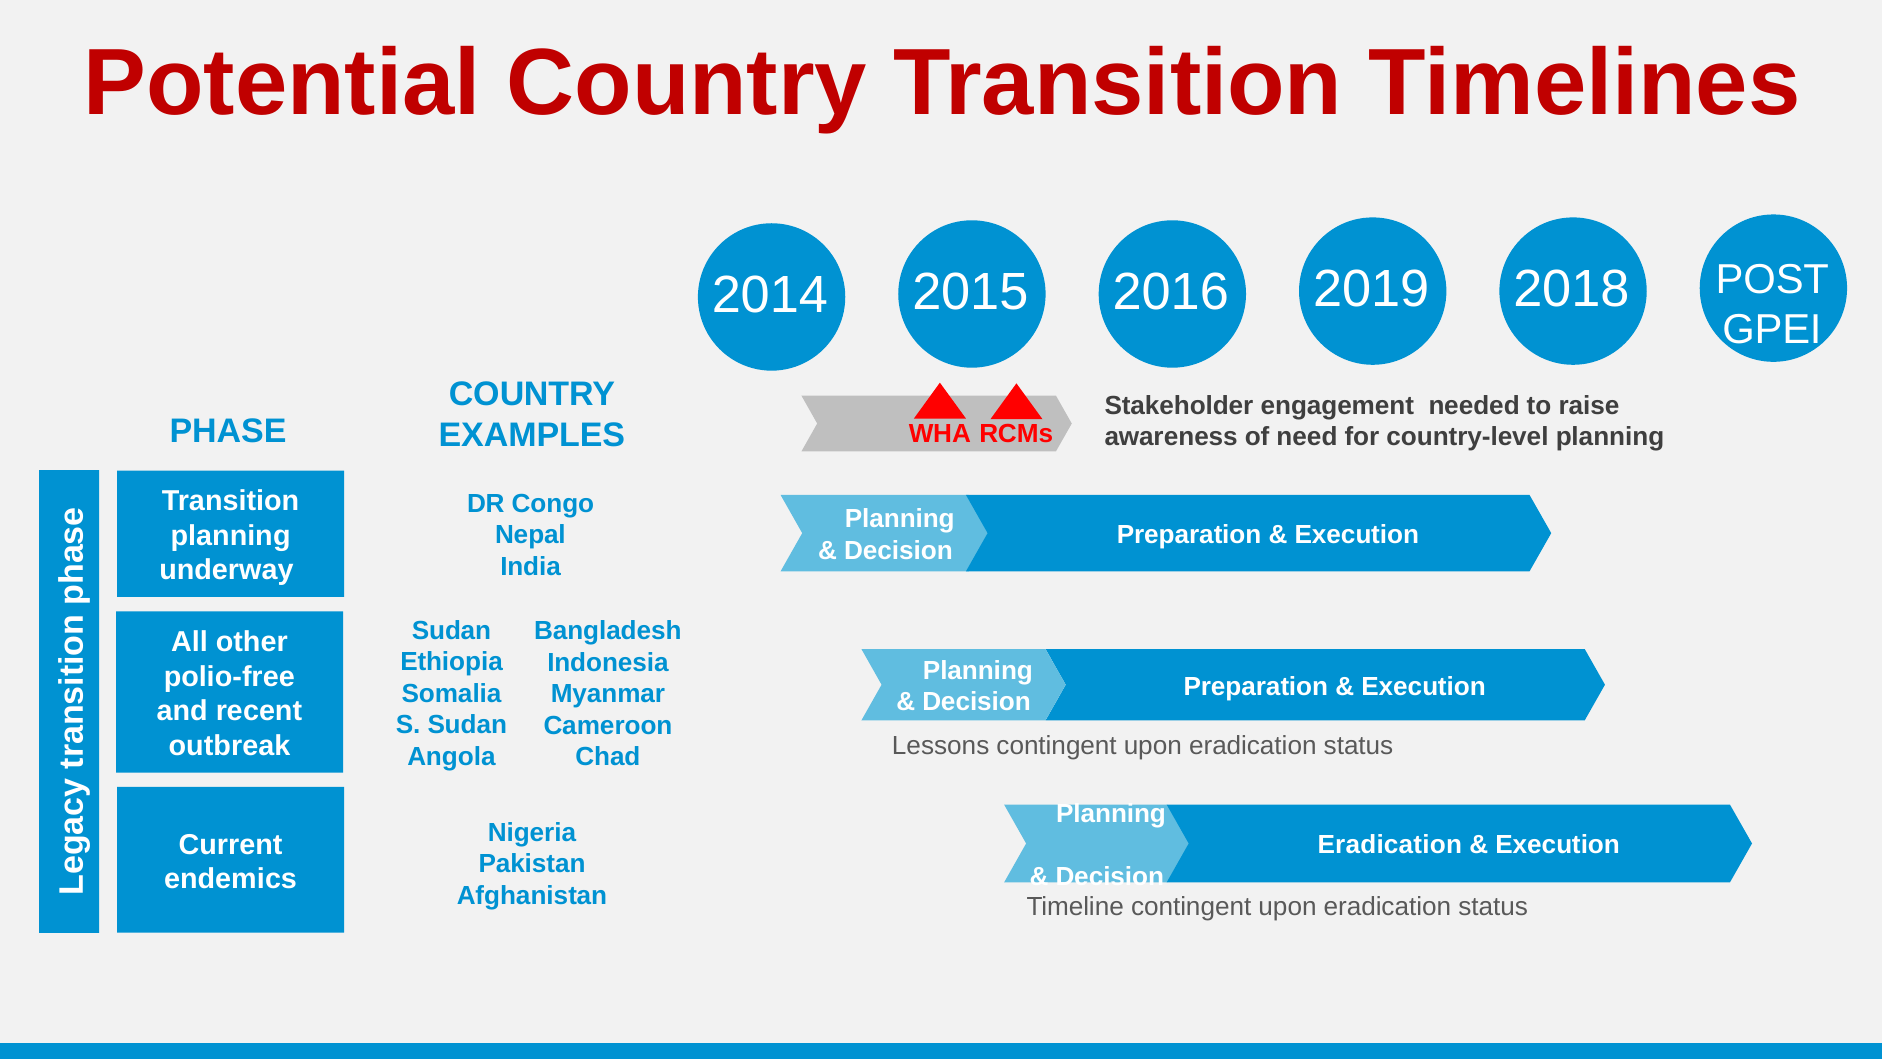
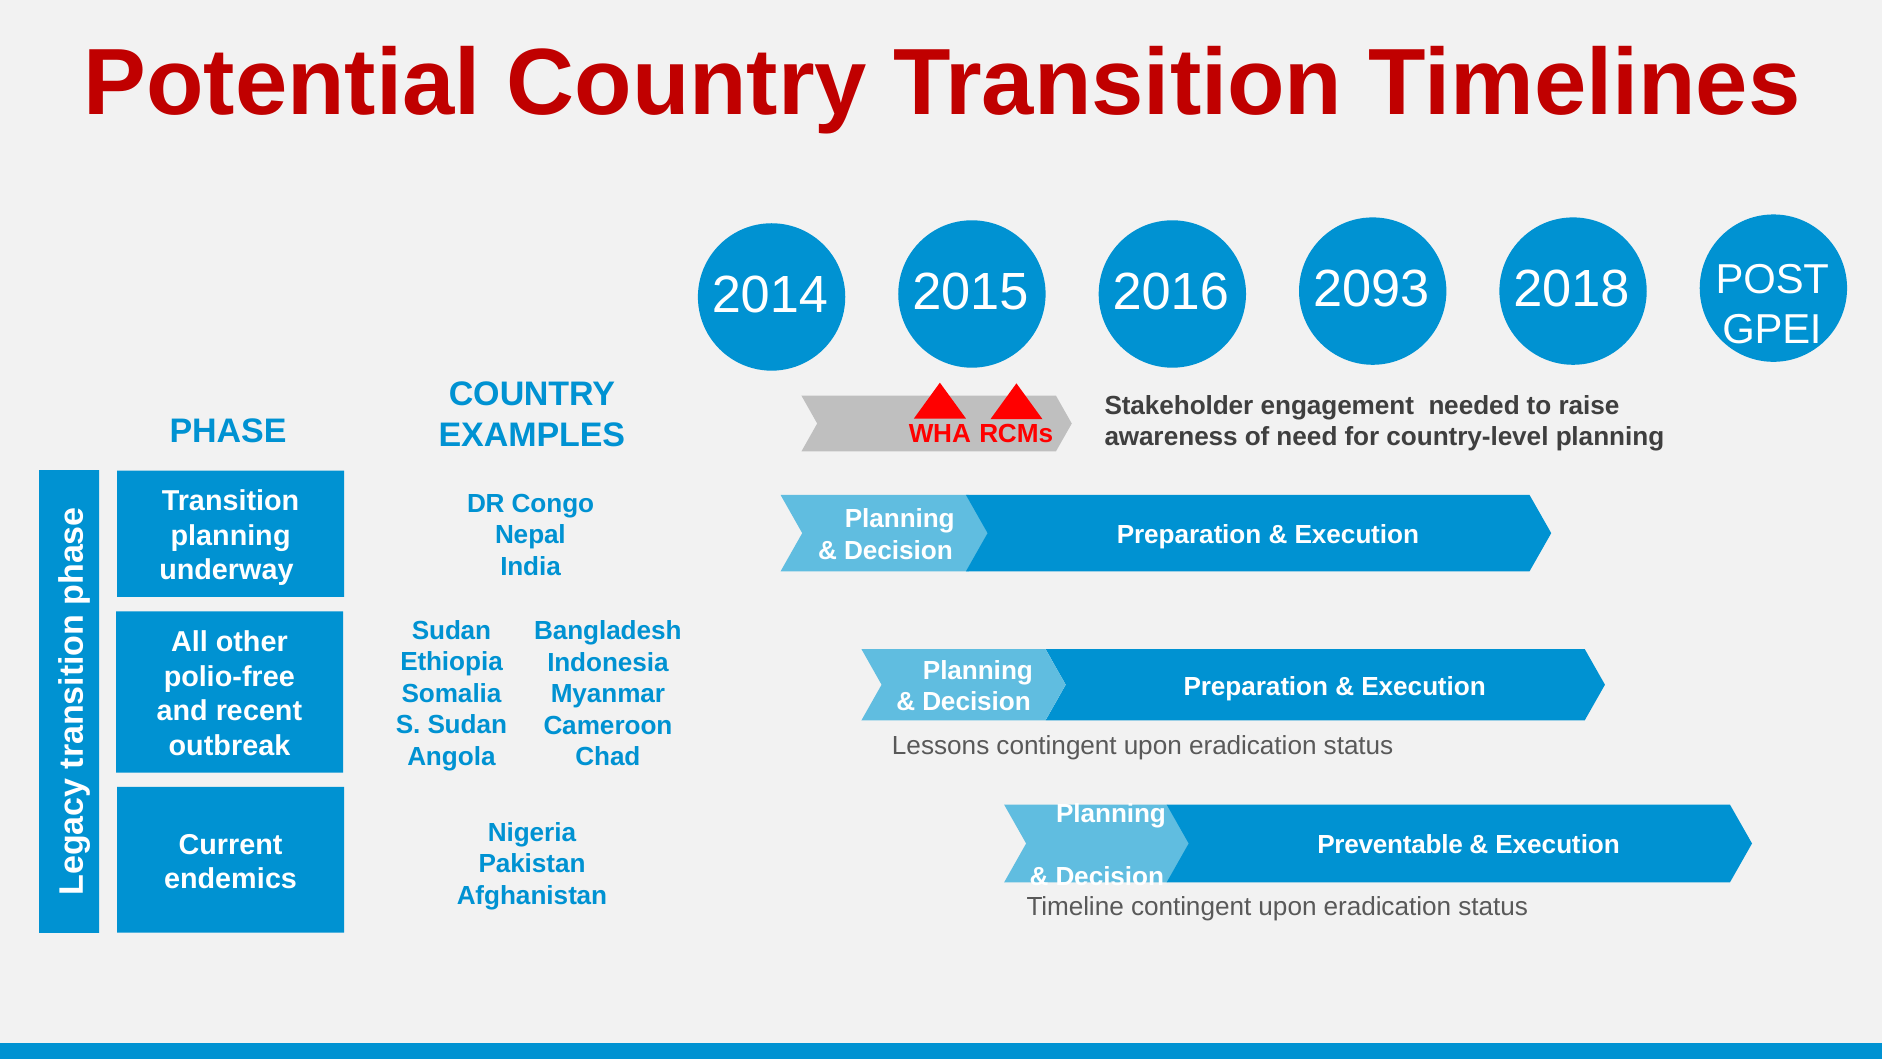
2019: 2019 -> 2093 (1371, 289)
Eradication: Eradication -> Preventable (1390, 845)
